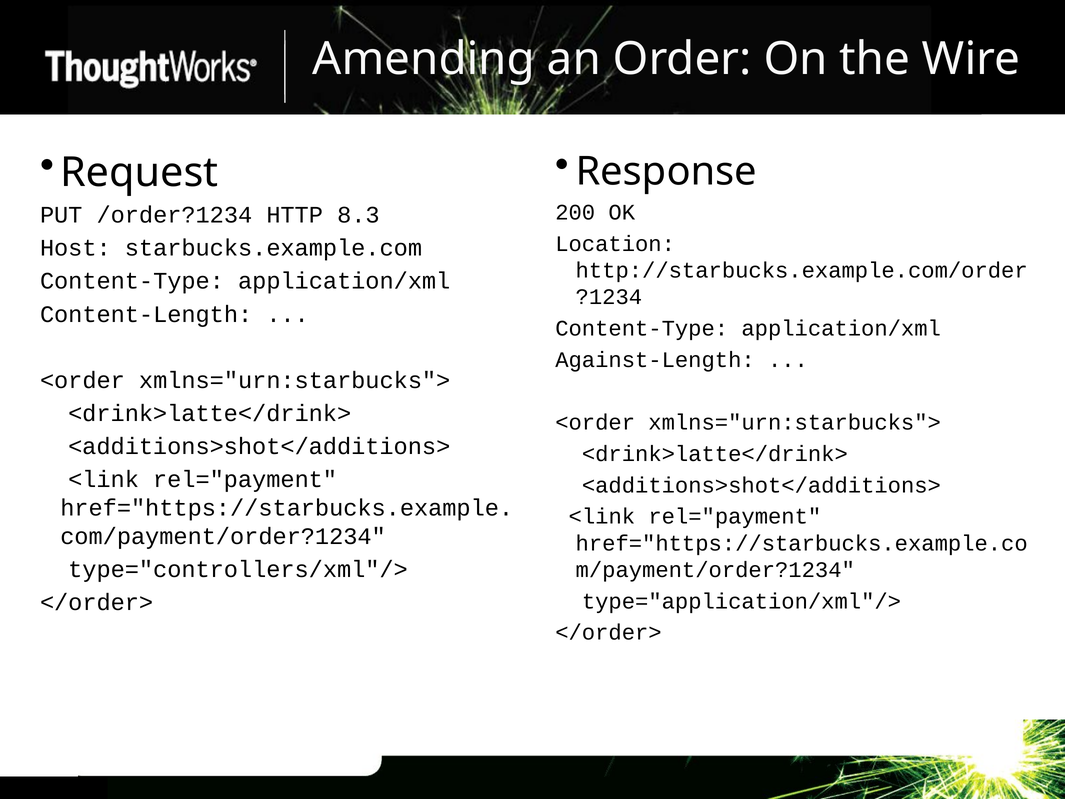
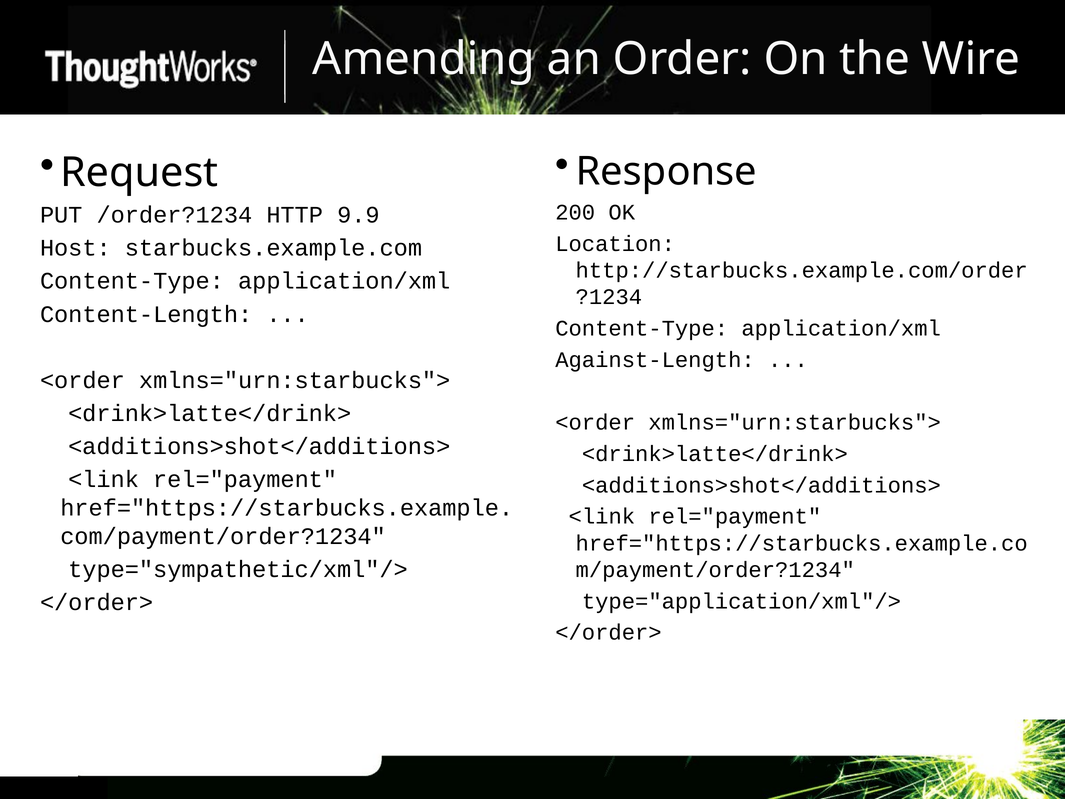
8.3: 8.3 -> 9.9 (358, 215)
type="controllers/xml"/>: type="controllers/xml"/> -> type="sympathetic/xml"/> (238, 569)
